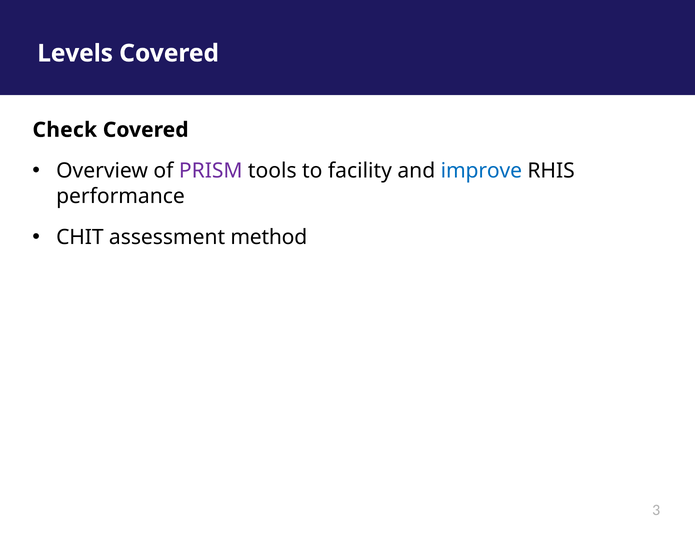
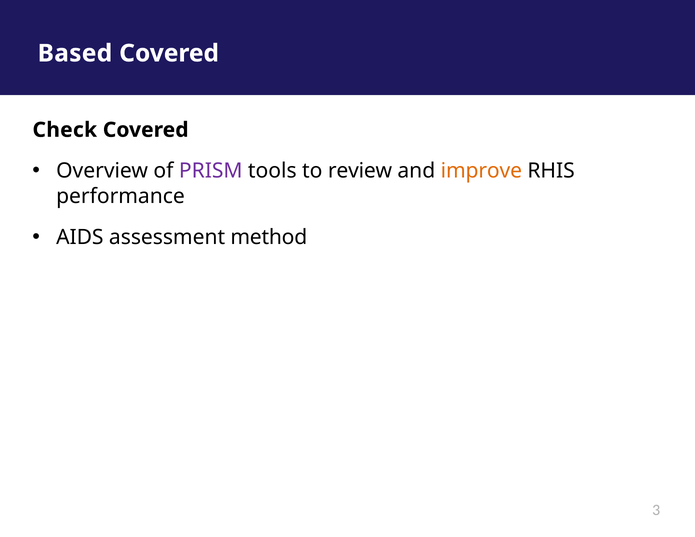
Levels: Levels -> Based (75, 53)
facility: facility -> review (360, 171)
improve colour: blue -> orange (481, 171)
CHIT: CHIT -> AIDS (80, 237)
